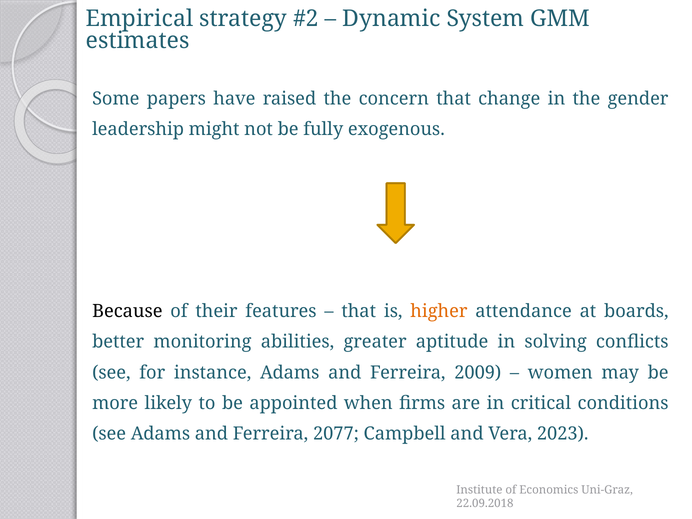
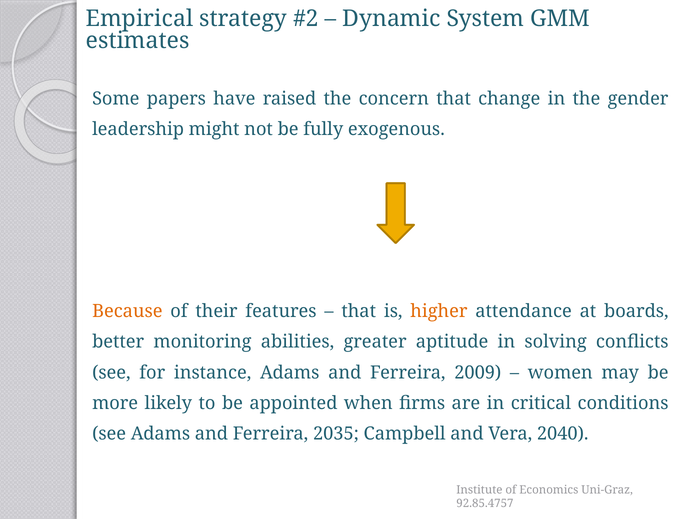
Because colour: black -> orange (127, 311)
2077: 2077 -> 2035 (336, 434)
2023: 2023 -> 2040 (563, 434)
22.09.2018: 22.09.2018 -> 92.85.4757 (485, 504)
